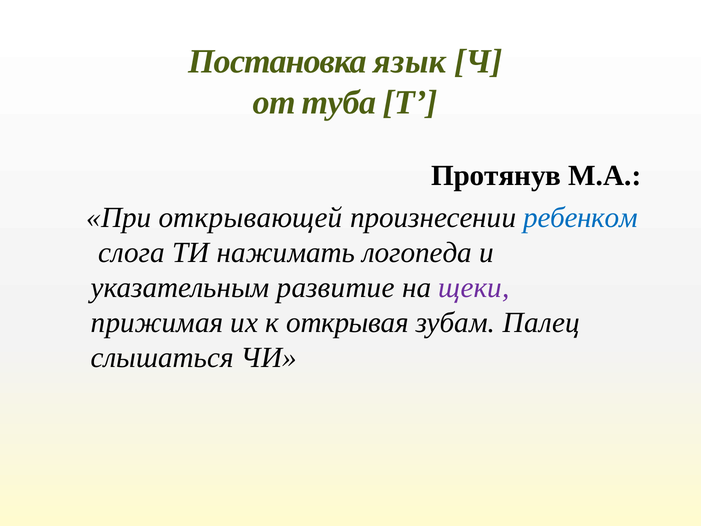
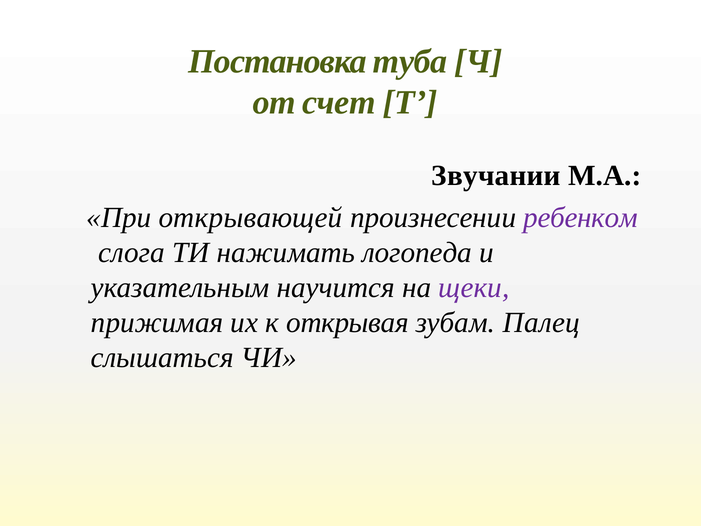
язык: язык -> туба (410, 61)
туба: туба -> счет (339, 102)
Протянув: Протянув -> Звучании (496, 175)
ребенком colour: blue -> purple (580, 217)
развитие: развитие -> научится (336, 287)
